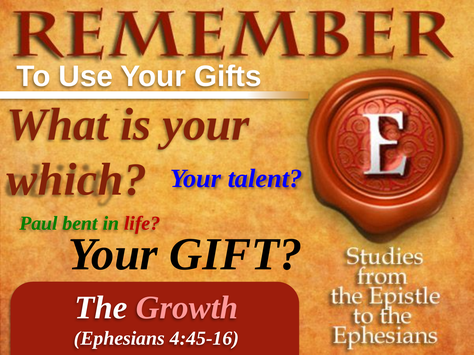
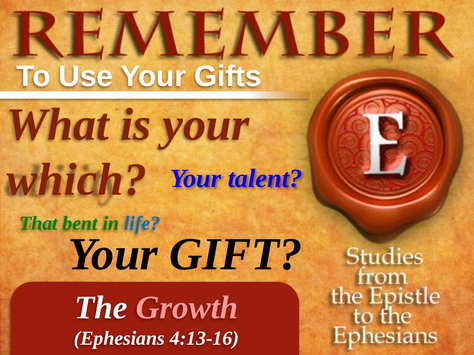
Paul: Paul -> That (39, 224)
life colour: red -> blue (142, 224)
4:45-16: 4:45-16 -> 4:13-16 (204, 339)
